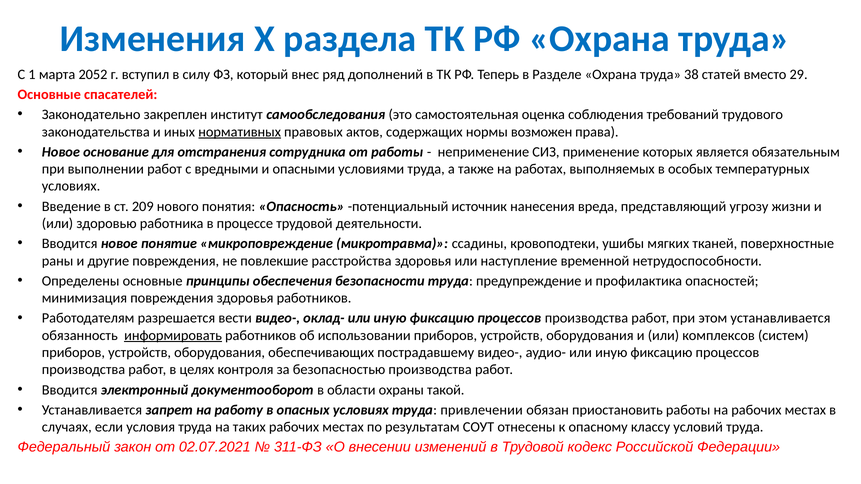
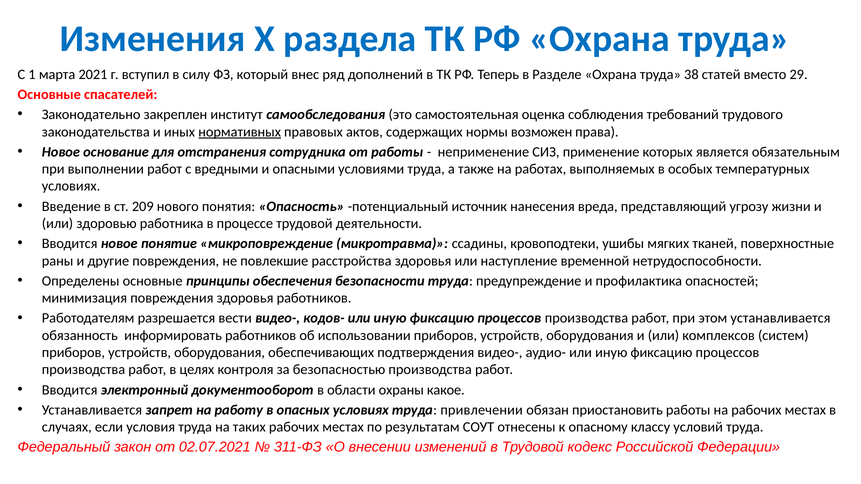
2052: 2052 -> 2021 (93, 74)
оклад-: оклад- -> кодов- (324, 318)
информировать underline: present -> none (173, 336)
пострадавшему: пострадавшему -> подтверждения (426, 353)
такой: такой -> какое (446, 390)
